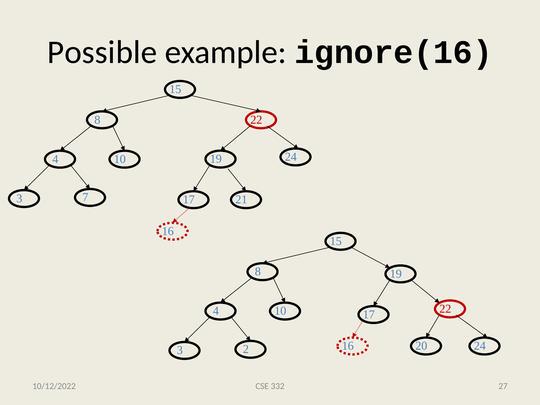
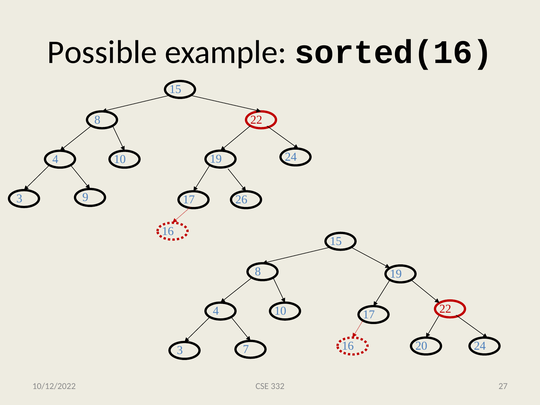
ignore(16: ignore(16 -> sorted(16 (394, 52)
7: 7 -> 9 (85, 197)
21: 21 -> 26 (241, 200)
2: 2 -> 7 (246, 349)
